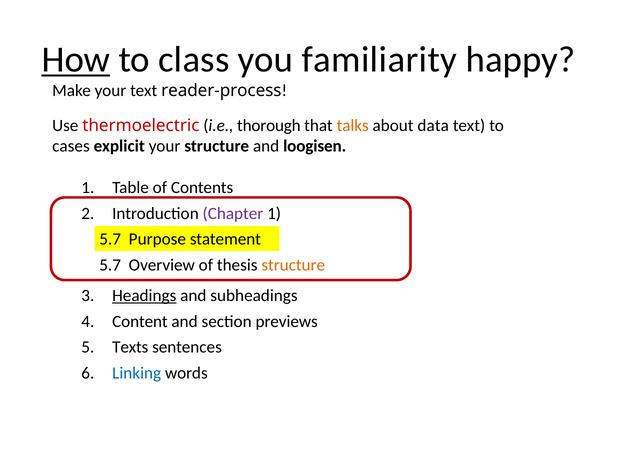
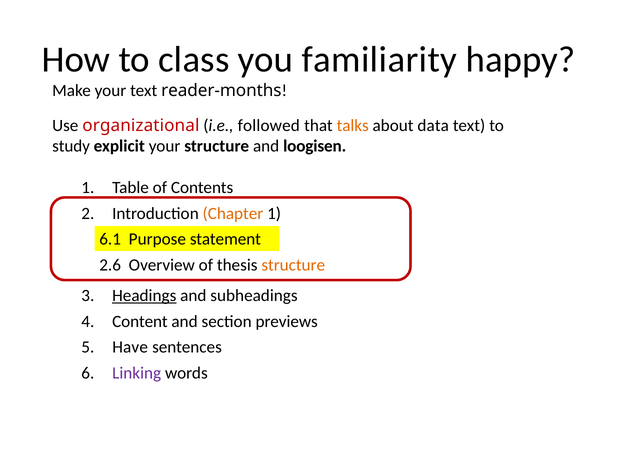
How underline: present -> none (76, 60)
reader-process: reader-process -> reader-months (221, 90)
thermoelectric: thermoelectric -> organizational (141, 125)
thorough: thorough -> followed (269, 125)
cases: cases -> study (71, 146)
Chapter colour: purple -> orange (233, 213)
5.7: 5.7 -> 6.1 (110, 239)
5.7: 5.7 -> 2.6 (110, 265)
Texts: Texts -> Have (130, 347)
Linking colour: blue -> purple (137, 373)
